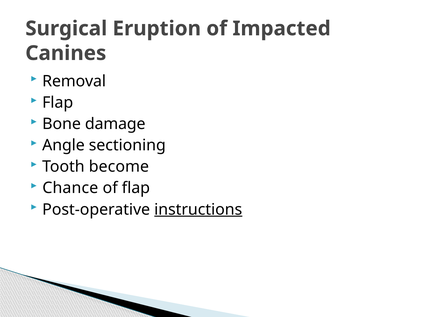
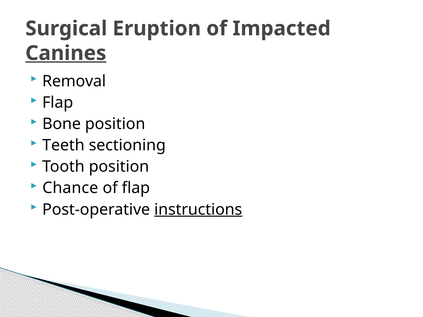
Canines underline: none -> present (66, 53)
Bone damage: damage -> position (115, 124)
Angle: Angle -> Teeth (63, 145)
Tooth become: become -> position (119, 167)
